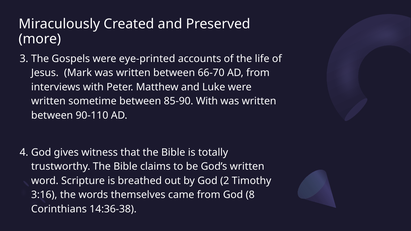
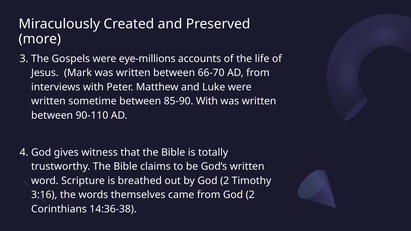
eye-printed: eye-printed -> eye-millions (147, 59)
from God 8: 8 -> 2 (250, 195)
